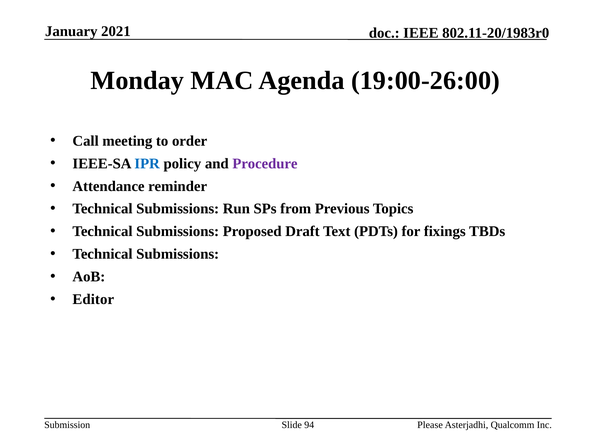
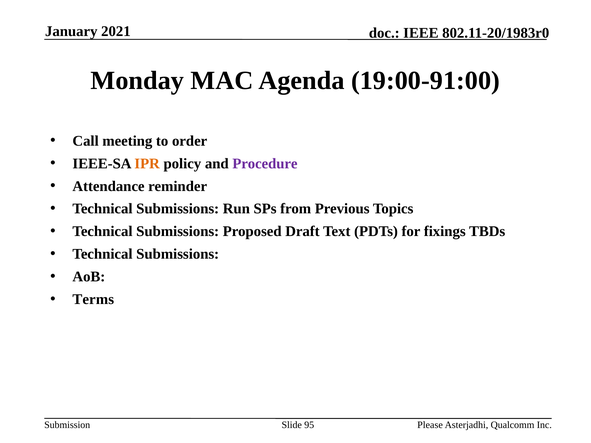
19:00-26:00: 19:00-26:00 -> 19:00-91:00 (426, 81)
IPR colour: blue -> orange (147, 164)
Editor: Editor -> Terms (93, 300)
94: 94 -> 95 (309, 425)
